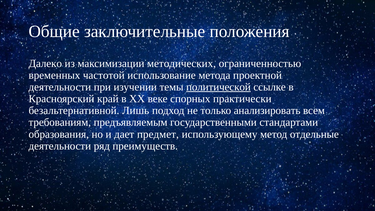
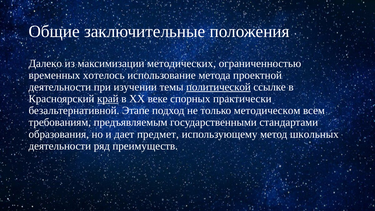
частотой: частотой -> хотелось (104, 75)
край underline: none -> present (108, 99)
Лишь: Лишь -> Этапе (136, 111)
анализировать: анализировать -> методическом (267, 111)
отдельные: отдельные -> школьных (314, 134)
